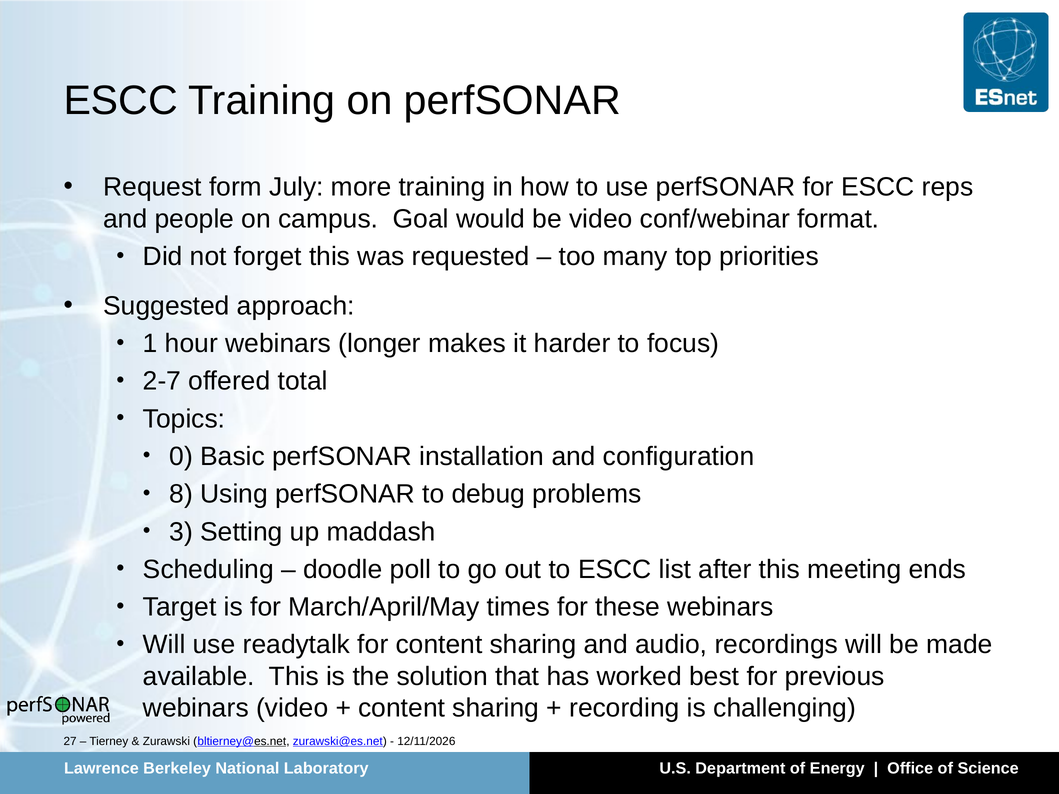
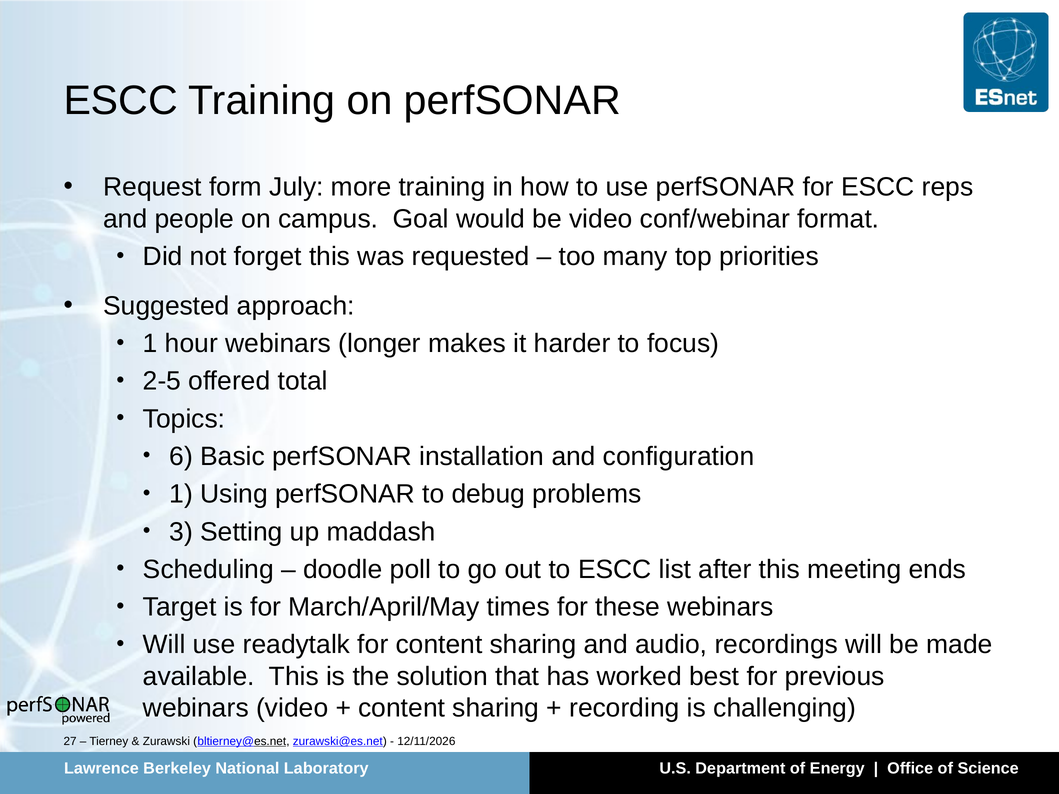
2-7: 2-7 -> 2-5 (162, 381)
0: 0 -> 6 (181, 457)
8: 8 -> 1 (181, 494)
